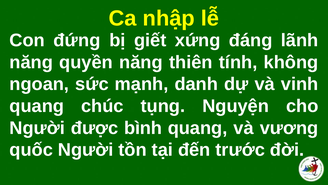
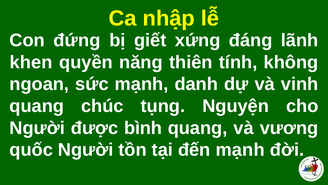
năng: năng -> khen (31, 62)
đến trước: trước -> mạnh (240, 150)
